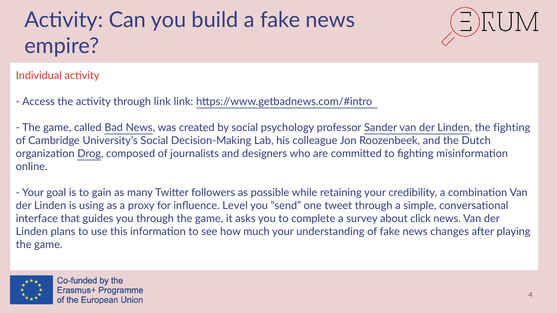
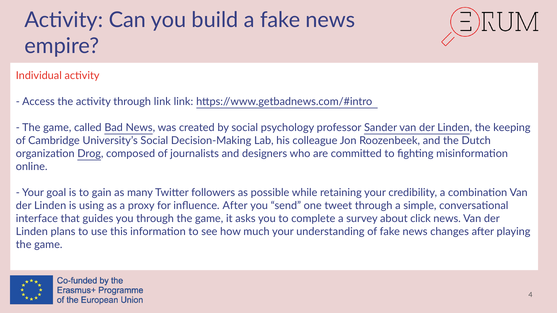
the fighting: fighting -> keeping (512, 128)
influence Level: Level -> After (235, 206)
